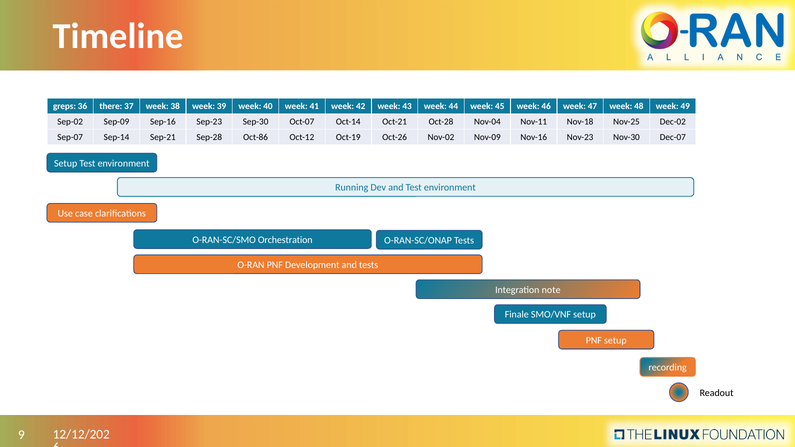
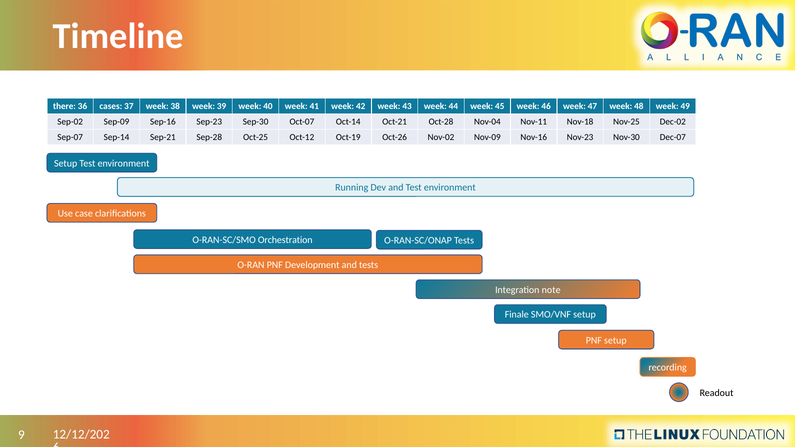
greps: greps -> there (64, 106)
there: there -> cases (111, 106)
Oct-86: Oct-86 -> Oct-25 (256, 138)
